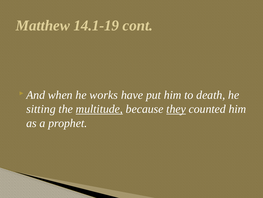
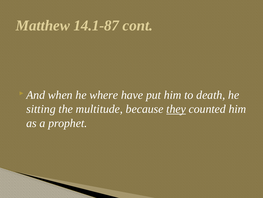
14.1-19: 14.1-19 -> 14.1-87 (96, 25)
works: works -> where (104, 95)
multitude underline: present -> none (99, 109)
